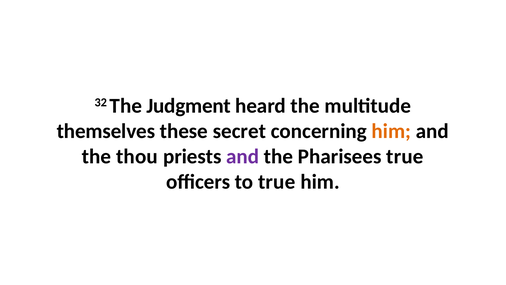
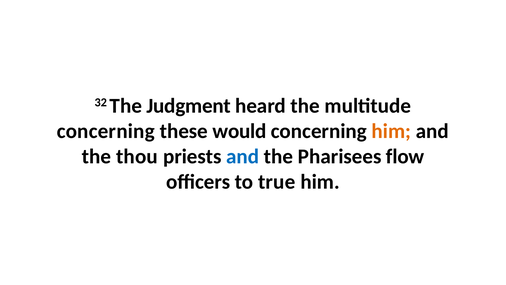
themselves: themselves -> concerning (106, 131)
secret: secret -> would (240, 131)
and colour: purple -> blue (243, 156)
Pharisees true: true -> flow (405, 156)
